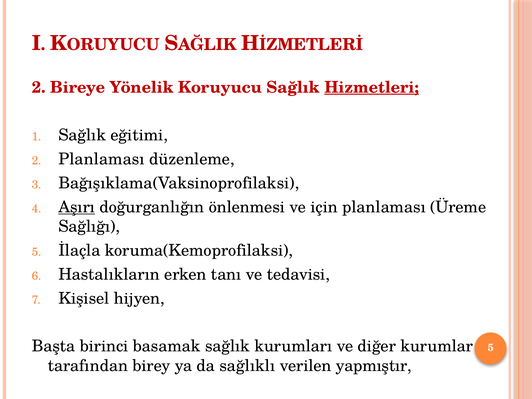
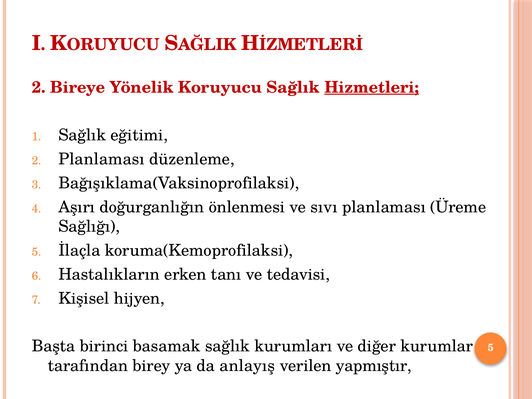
Aşırı underline: present -> none (77, 207)
için: için -> sıvı (324, 207)
sağlıklı: sağlıklı -> anlayış (247, 366)
